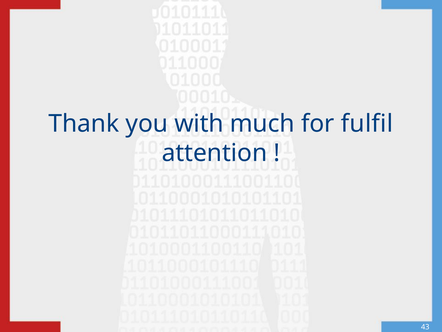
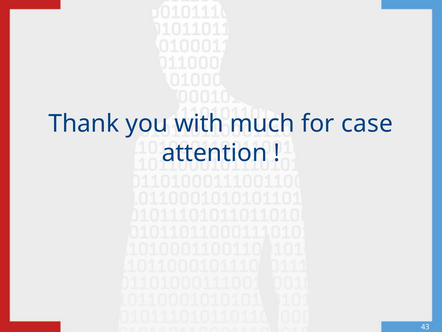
fulfil: fulfil -> case (367, 123)
